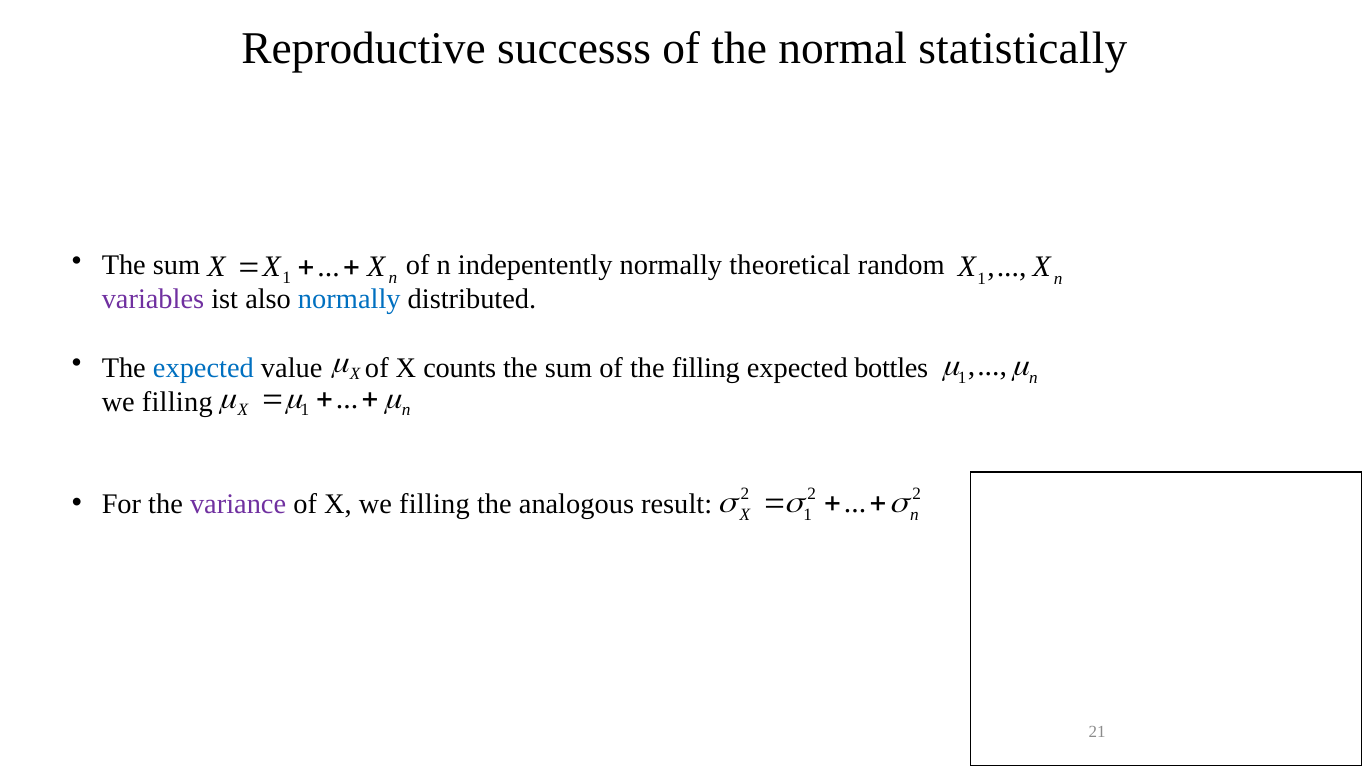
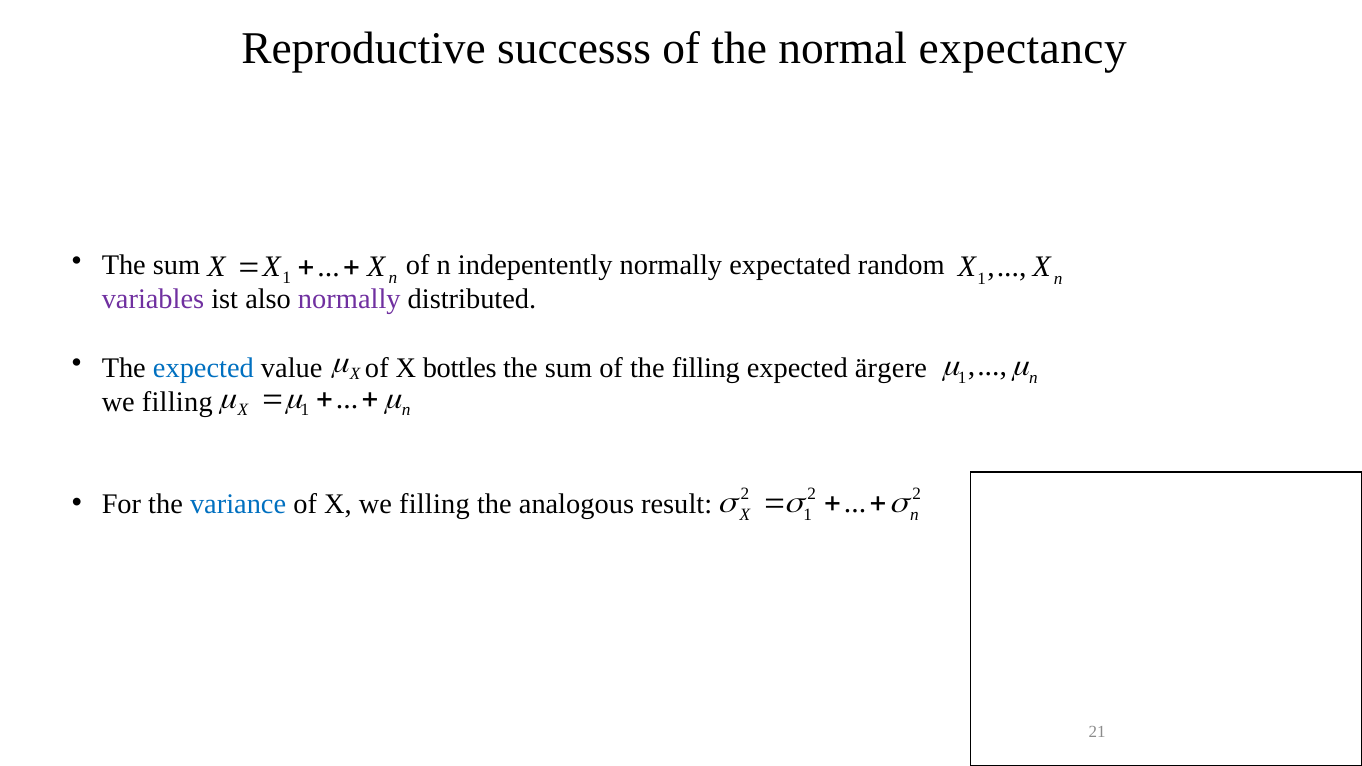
statistically: statistically -> expectancy (1023, 48)
theoretical: theoretical -> expectated (790, 266)
normally colour: blue -> purple (349, 300)
counts: counts -> bottles (460, 368)
bottles: bottles -> ärgere (891, 368)
variance colour: purple -> blue (238, 504)
